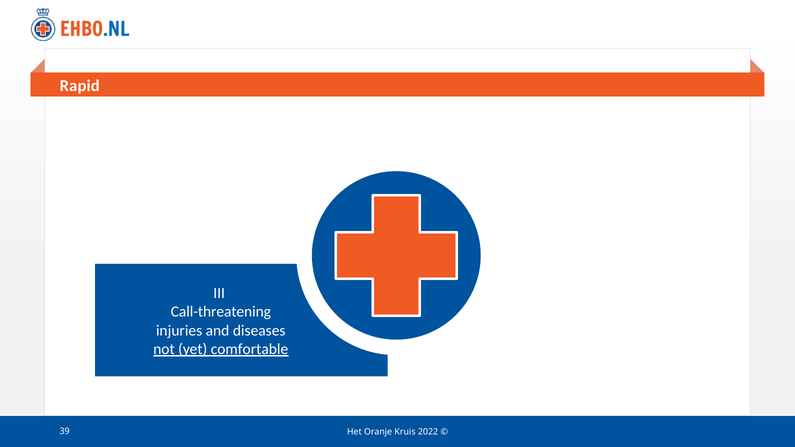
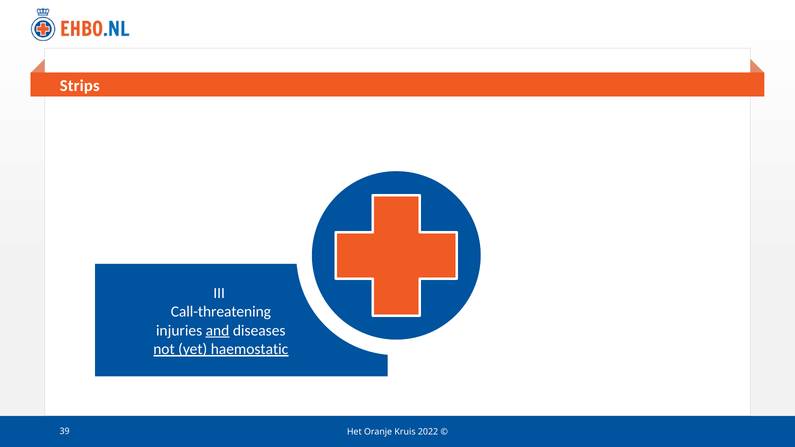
Rapid: Rapid -> Strips (80, 86)
and underline: none -> present (218, 331)
comfortable: comfortable -> haemostatic (250, 349)
